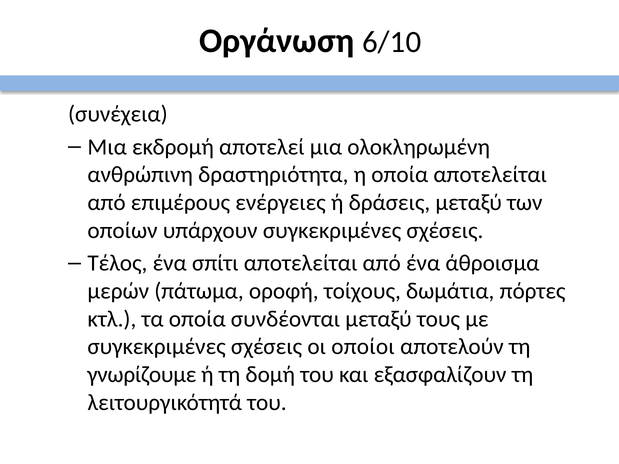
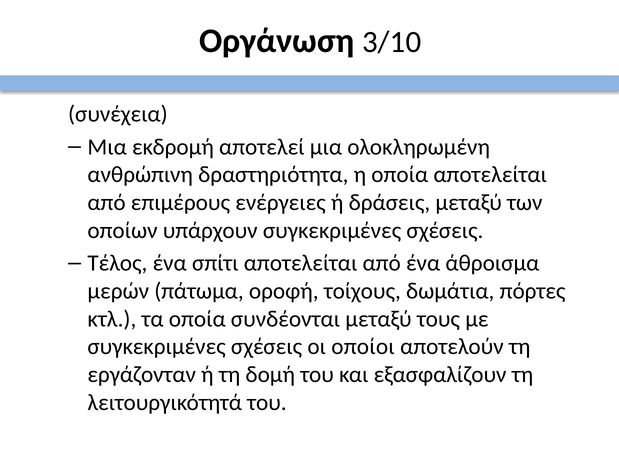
6/10: 6/10 -> 3/10 (392, 42)
γνωρίζουμε: γνωρίζουμε -> εργάζονταν (142, 375)
